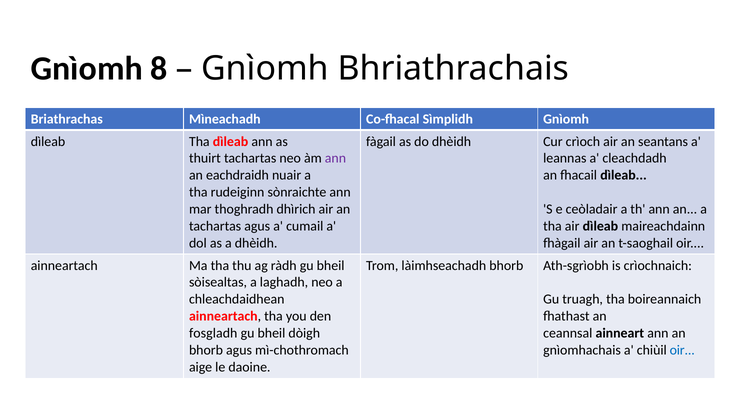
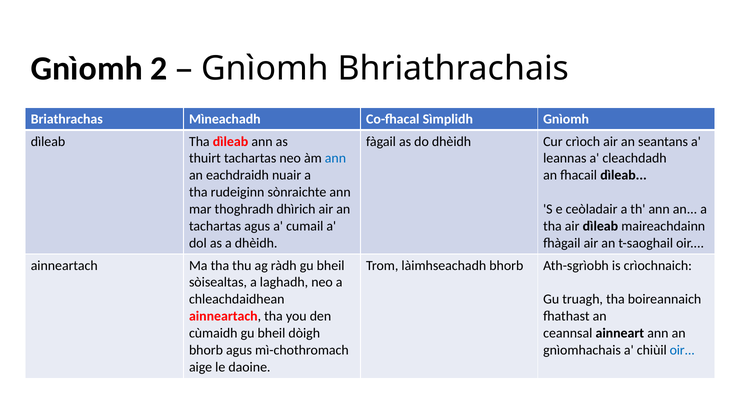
8: 8 -> 2 (159, 69)
ann colour: purple -> blue (335, 158)
fosgladh: fosgladh -> cùmaidh (213, 333)
